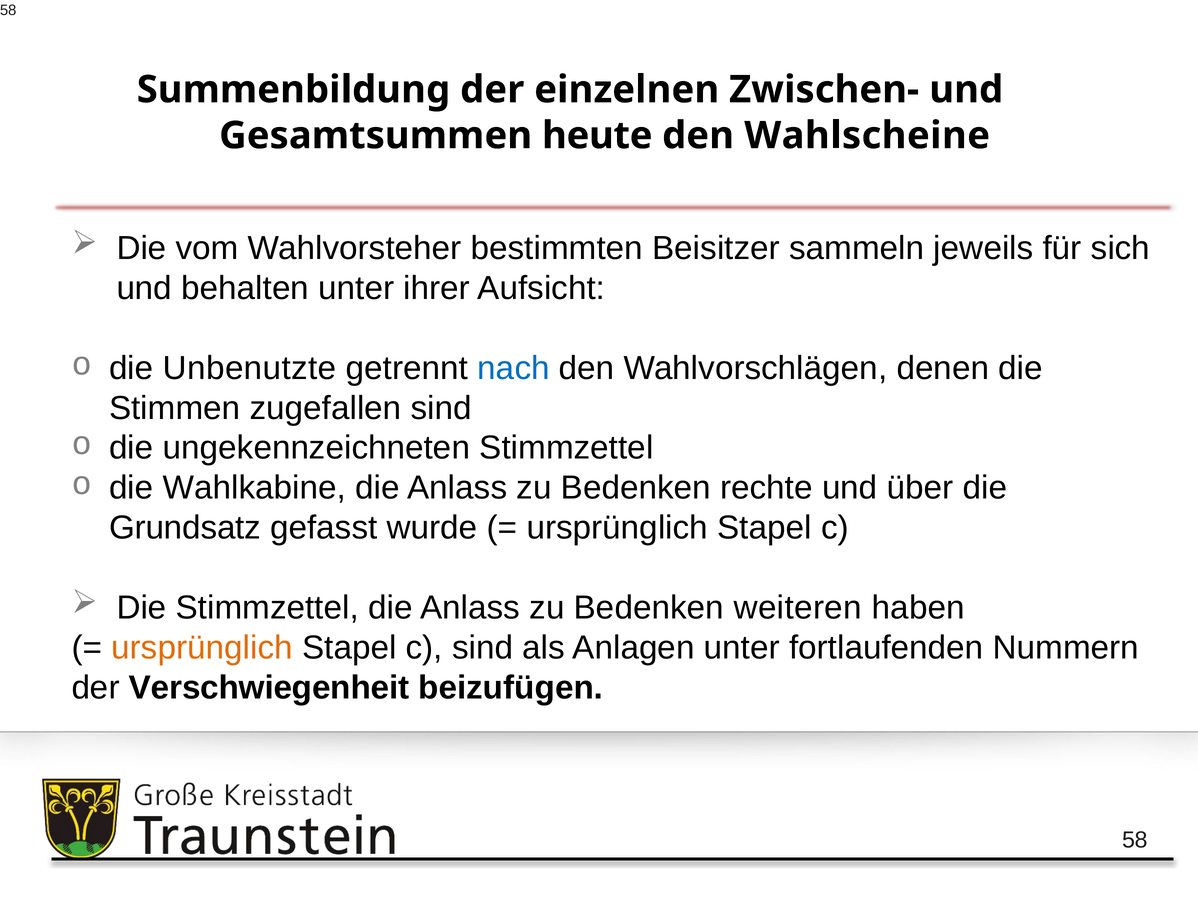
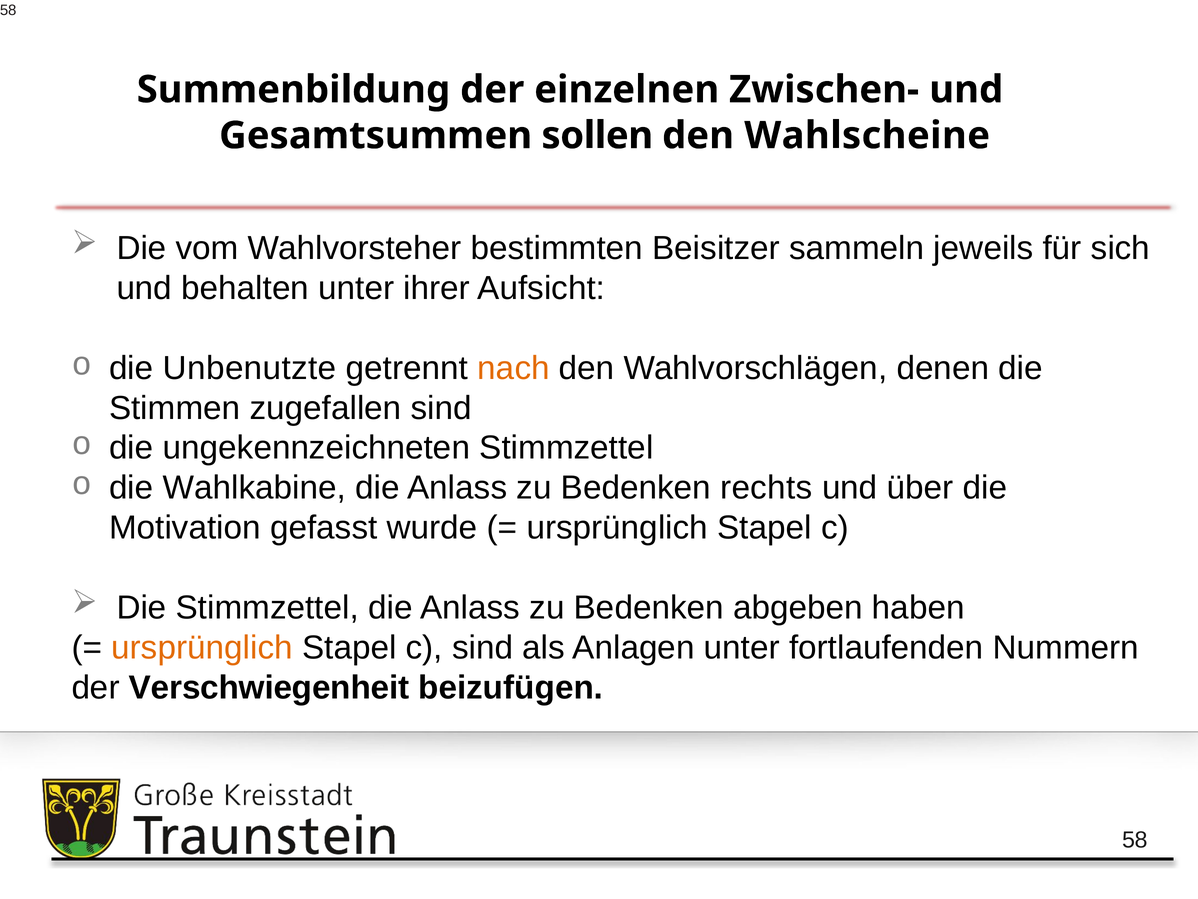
heute: heute -> sollen (597, 136)
nach colour: blue -> orange (514, 368)
rechte: rechte -> rechts (766, 488)
Grundsatz: Grundsatz -> Motivation (185, 528)
weiteren: weiteren -> abgeben (798, 608)
